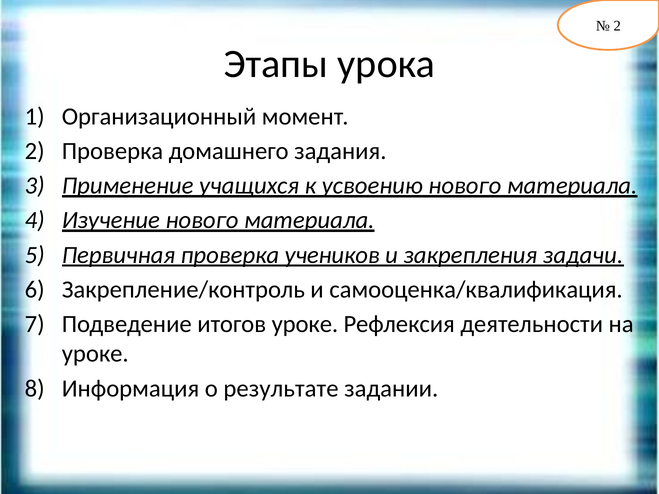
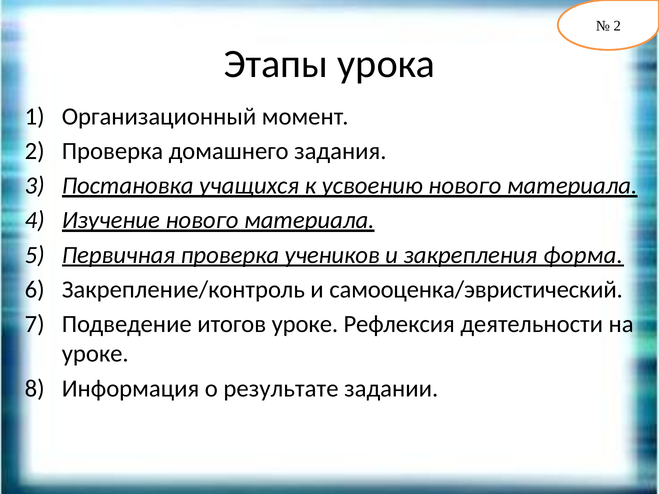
Применение: Применение -> Постановка (128, 186)
задачи: задачи -> форма (583, 255)
самооценка/квалификация: самооценка/квалификация -> самооценка/эвристический (476, 290)
